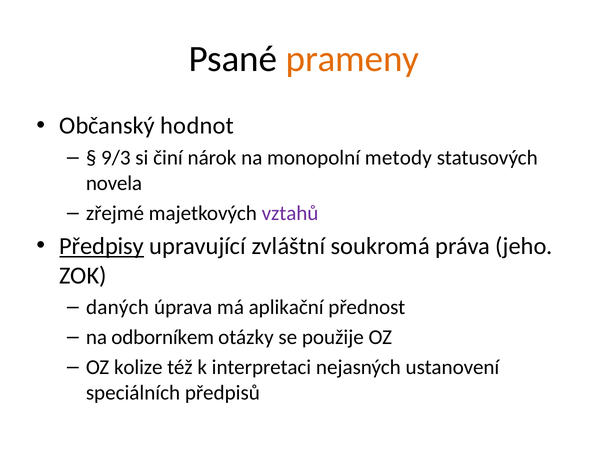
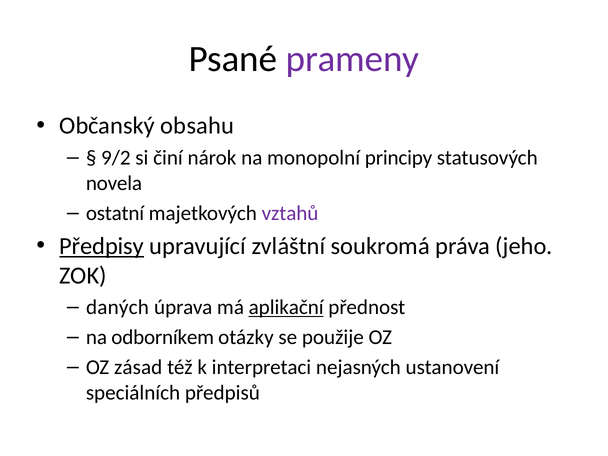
prameny colour: orange -> purple (353, 59)
hodnot: hodnot -> obsahu (197, 126)
9/3: 9/3 -> 9/2 (116, 158)
metody: metody -> principy (399, 158)
zřejmé: zřejmé -> ostatní (115, 213)
aplikační underline: none -> present (286, 307)
kolize: kolize -> zásad (138, 368)
